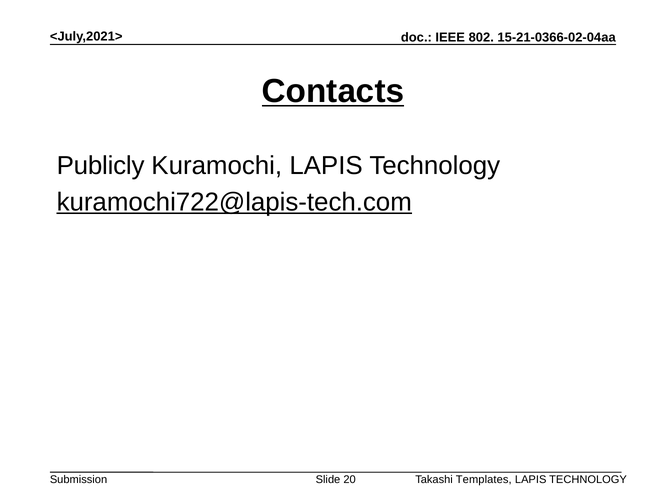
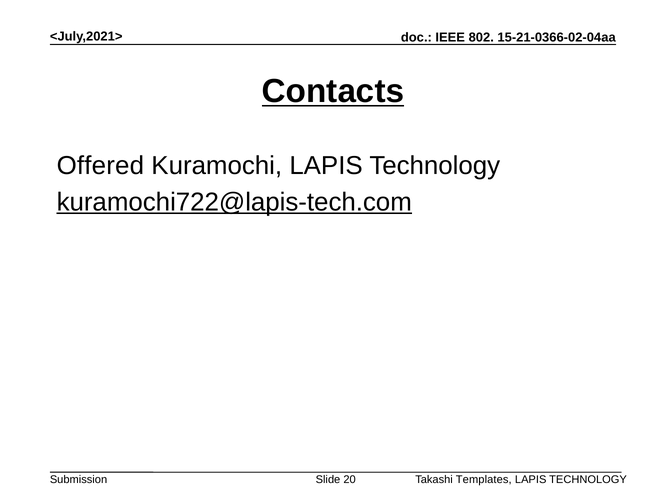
Publicly: Publicly -> Offered (100, 166)
